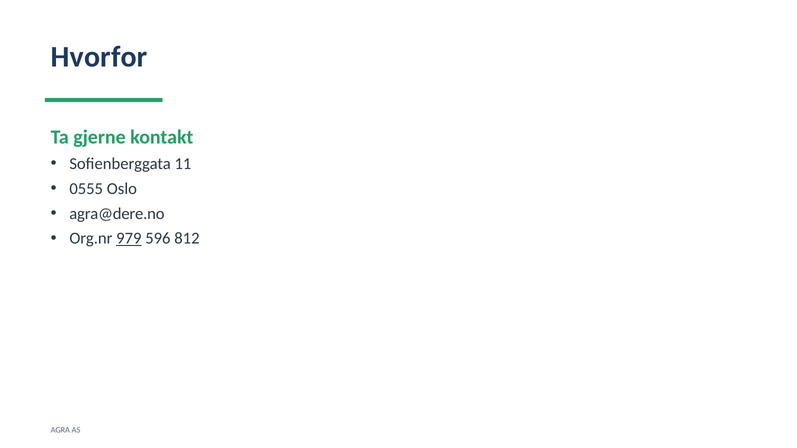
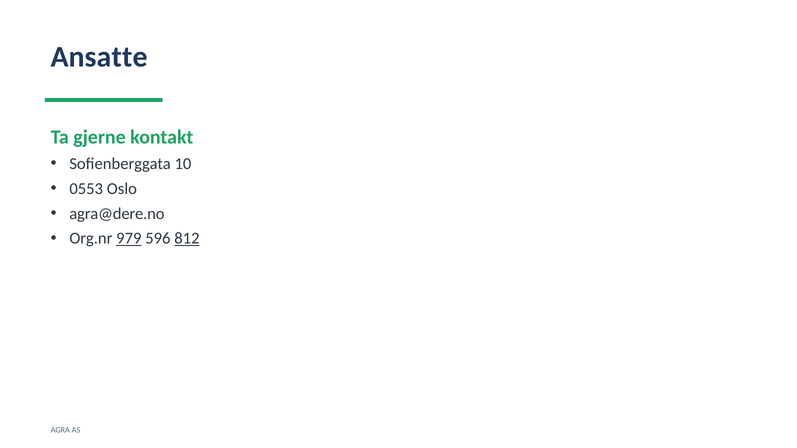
Hvorfor: Hvorfor -> Ansatte (99, 57)
11: 11 -> 10 (183, 164)
0555: 0555 -> 0553 (86, 189)
812 underline: none -> present (187, 239)
